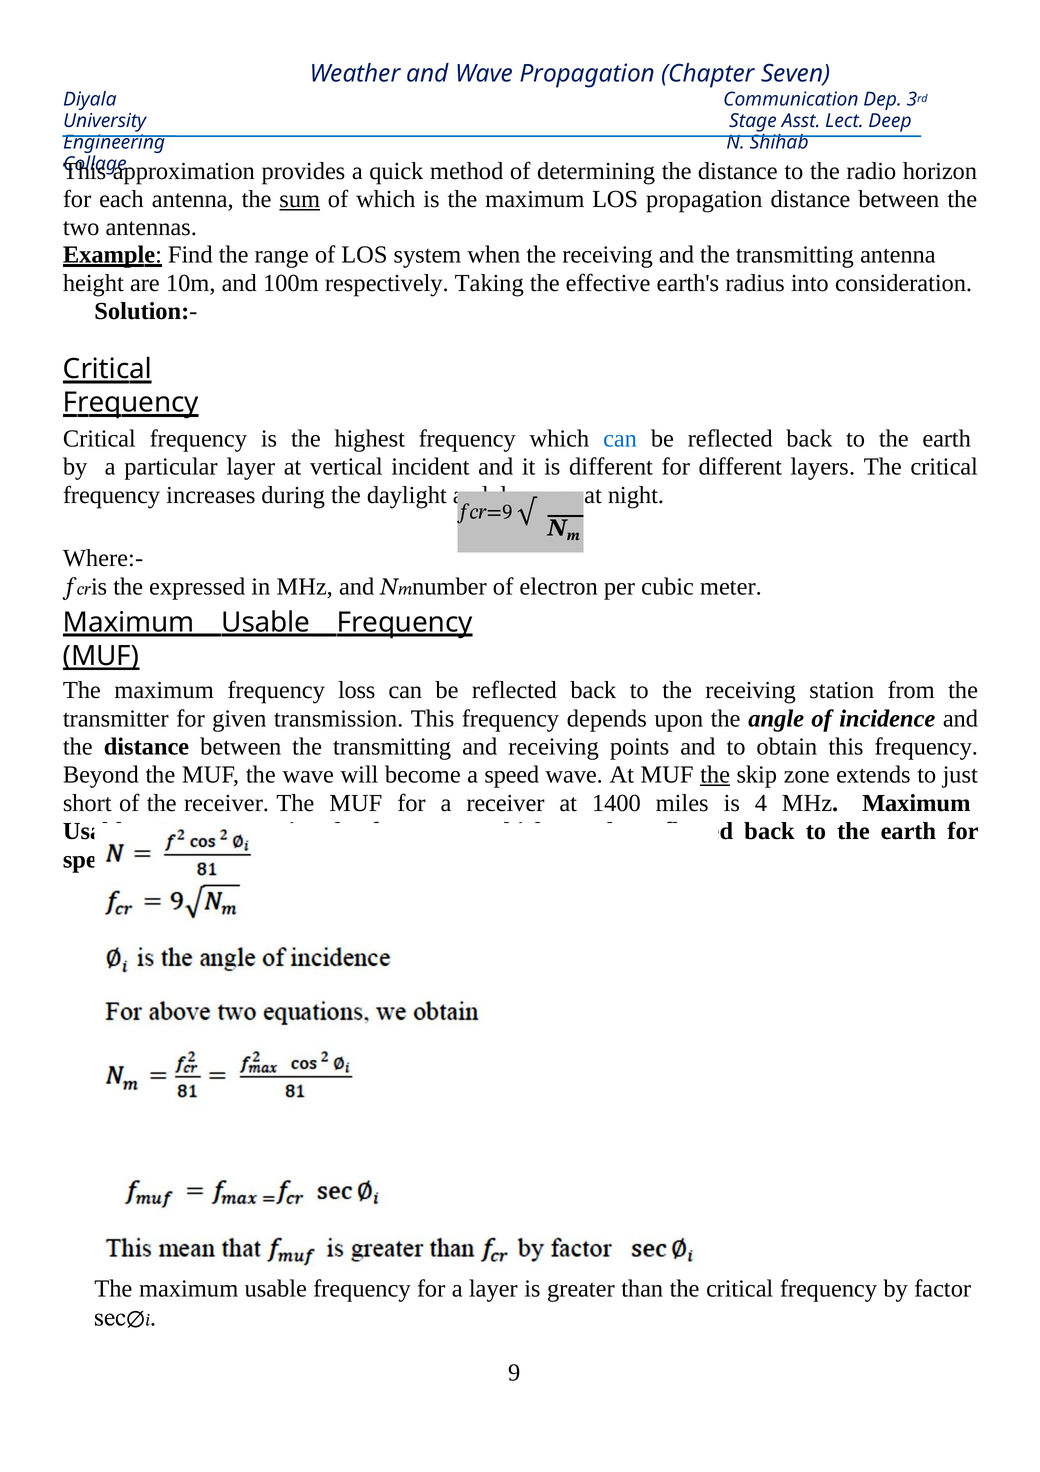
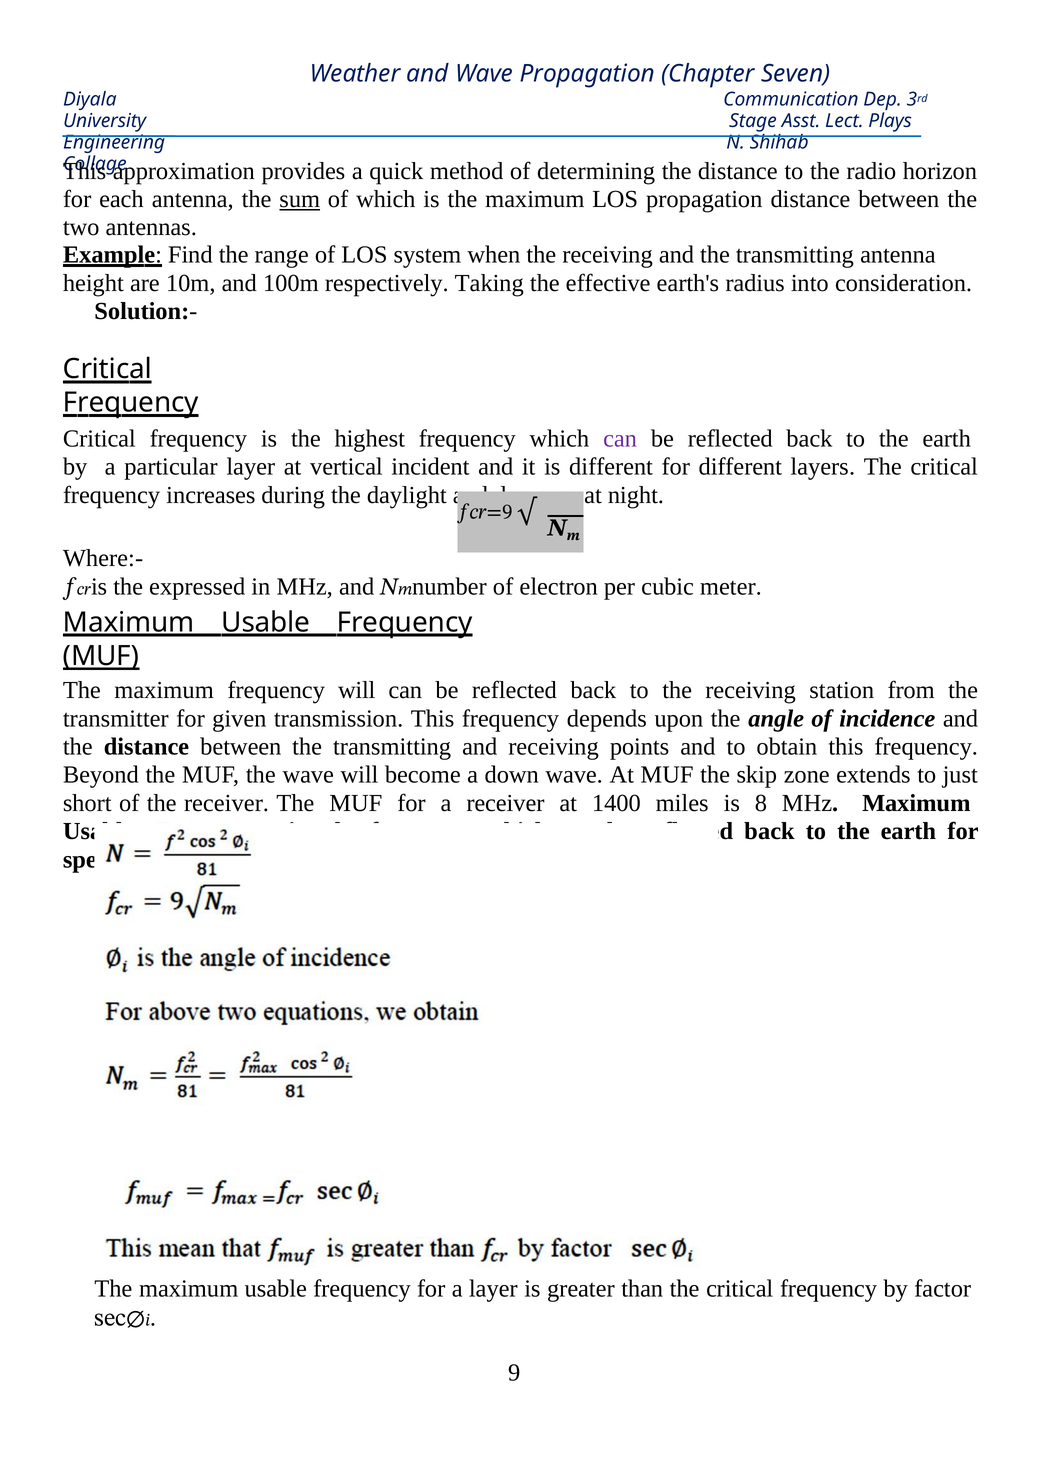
Deep: Deep -> Plays (890, 121)
can colour: blue -> purple (620, 439)
frequency loss: loss -> will (357, 690)
speed: speed -> down (512, 775)
the underline: present -> none (715, 775)
4: 4 -> 8 (761, 803)
